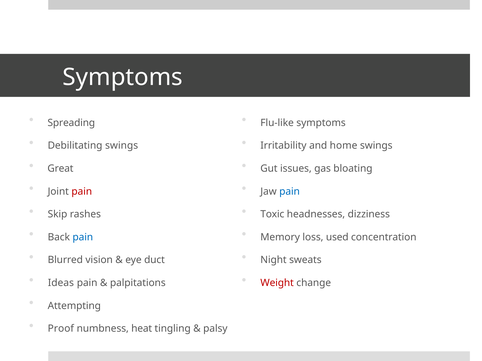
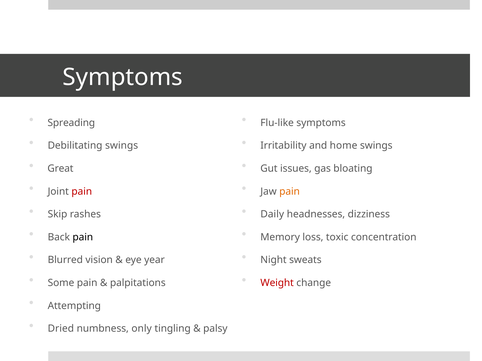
pain colour: blue -> orange (290, 192)
Toxic: Toxic -> Daily (272, 215)
pain colour: blue -> black (83, 237)
used: used -> toxic (337, 237)
duct: duct -> year (154, 260)
Ideas: Ideas -> Some (61, 283)
Proof: Proof -> Dried (61, 329)
heat: heat -> only (142, 329)
